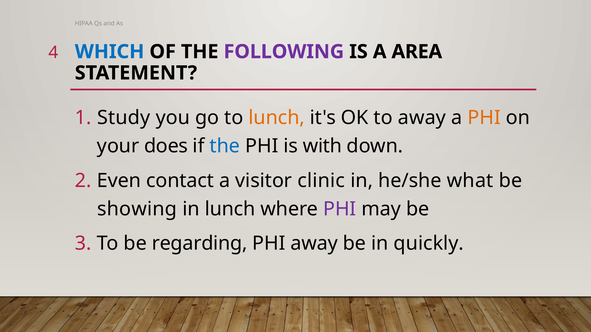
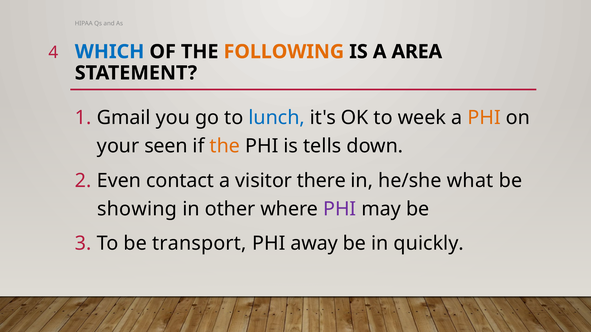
FOLLOWING colour: purple -> orange (284, 52)
Study: Study -> Gmail (124, 118)
lunch colour: orange -> blue (277, 118)
to away: away -> week (422, 118)
does: does -> seen (166, 146)
the colour: blue -> orange (225, 146)
with: with -> tells (322, 146)
clinic: clinic -> there (321, 181)
in lunch: lunch -> other (230, 209)
regarding: regarding -> transport (199, 244)
